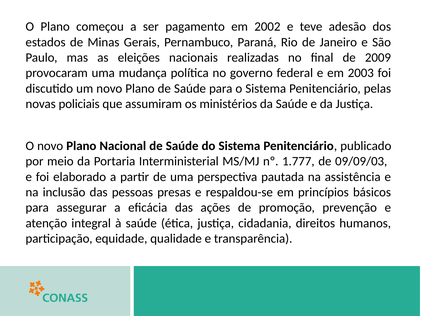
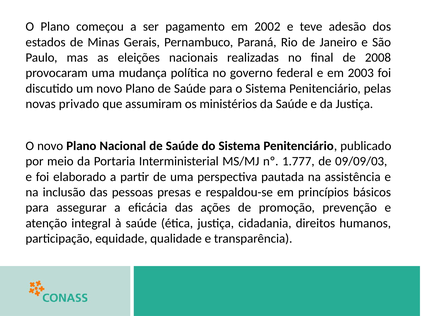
2009: 2009 -> 2008 (378, 57)
policiais: policiais -> privado (79, 104)
